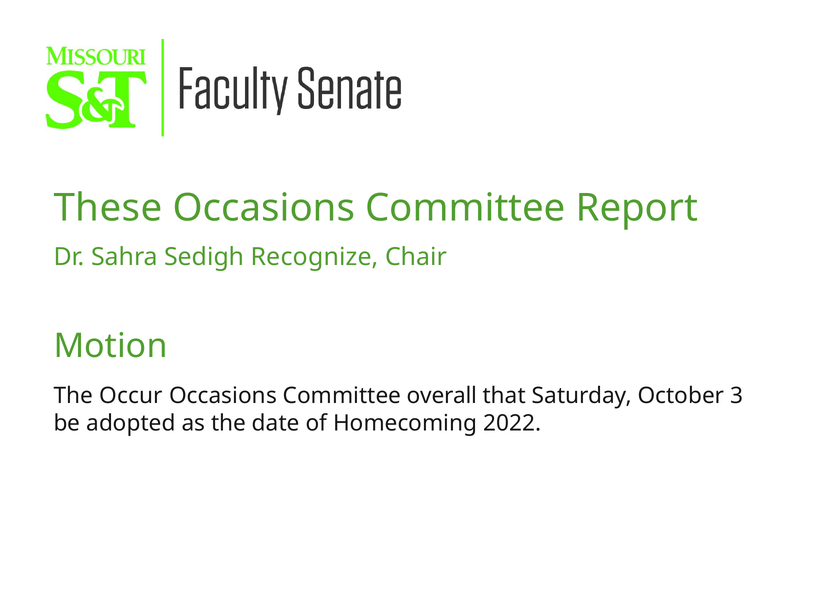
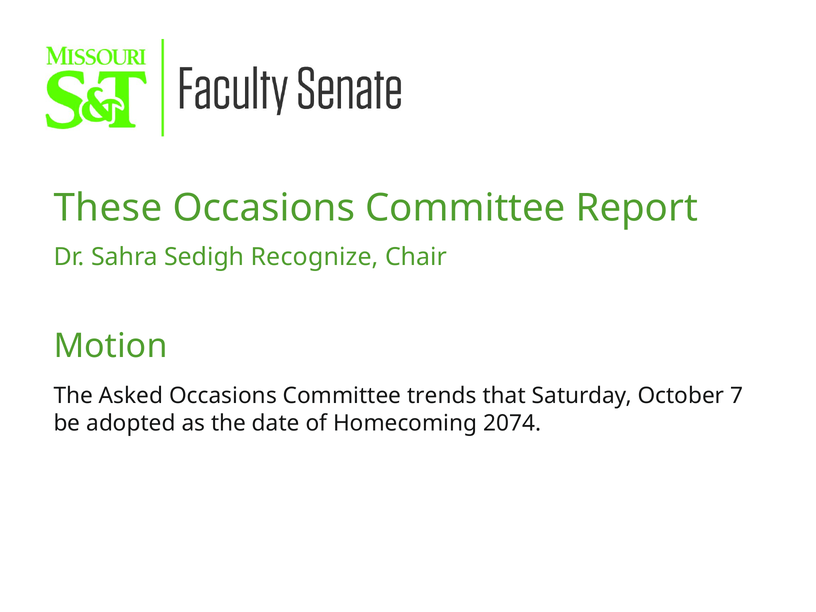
Occur: Occur -> Asked (131, 396)
overall: overall -> trends (442, 396)
3: 3 -> 7 (737, 396)
2022: 2022 -> 2074 (512, 423)
